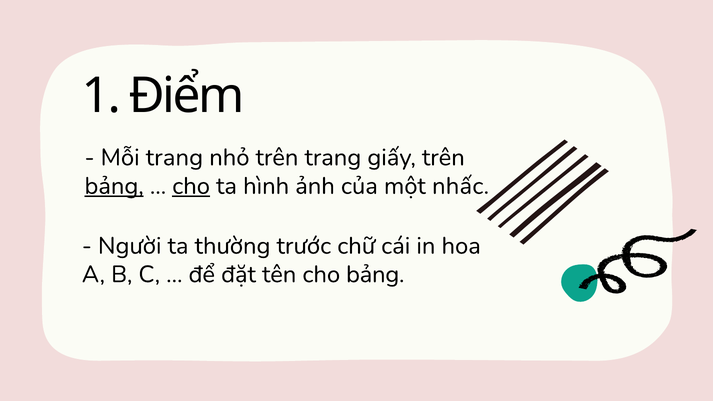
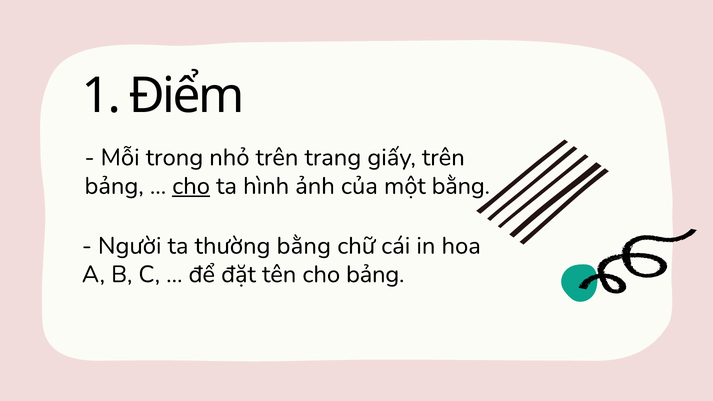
Mỗi trang: trang -> trong (174, 157)
bảng underline: present -> none (114, 186)
một nhấc: nhấc -> bằng (461, 186)
thường trước: trước -> bằng (304, 246)
